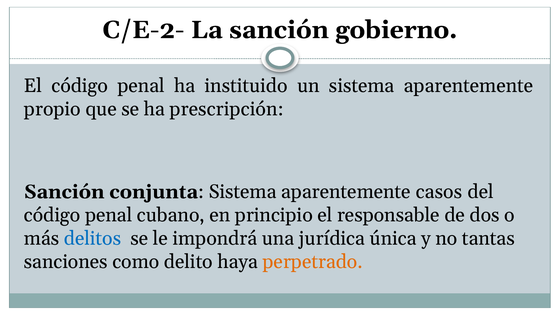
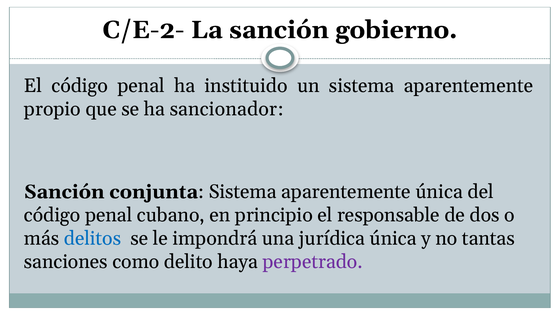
prescripción: prescripción -> sancionador (227, 109)
aparentemente casos: casos -> única (439, 192)
perpetrado colour: orange -> purple (313, 262)
